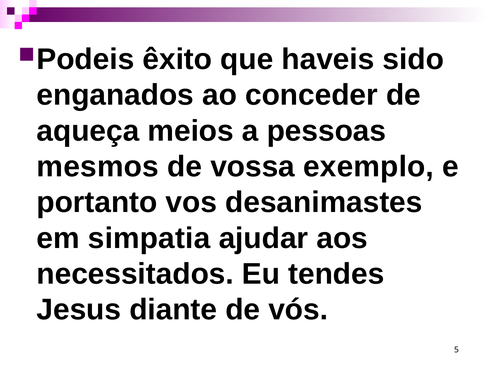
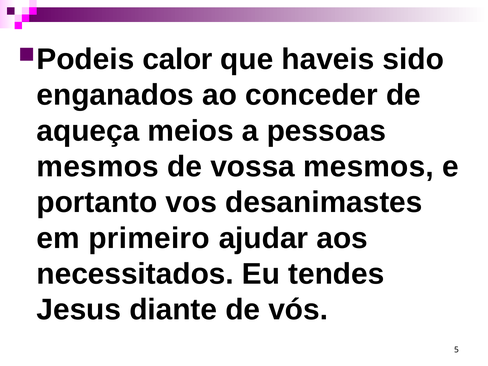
êxito: êxito -> calor (177, 59)
vossa exemplo: exemplo -> mesmos (368, 167)
simpatia: simpatia -> primeiro (149, 238)
